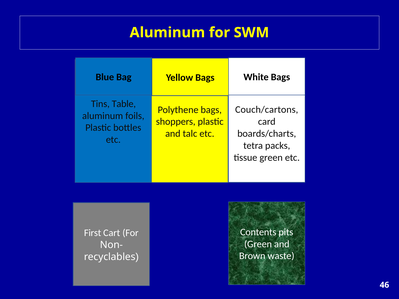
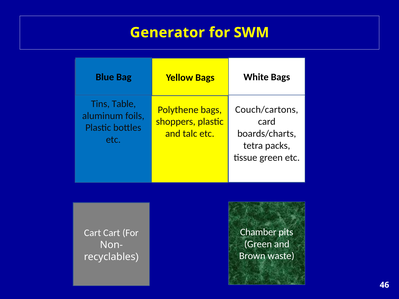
Aluminum: Aluminum -> Generator (167, 33)
Contents: Contents -> Chamber (258, 232)
First: First -> Cart (93, 233)
